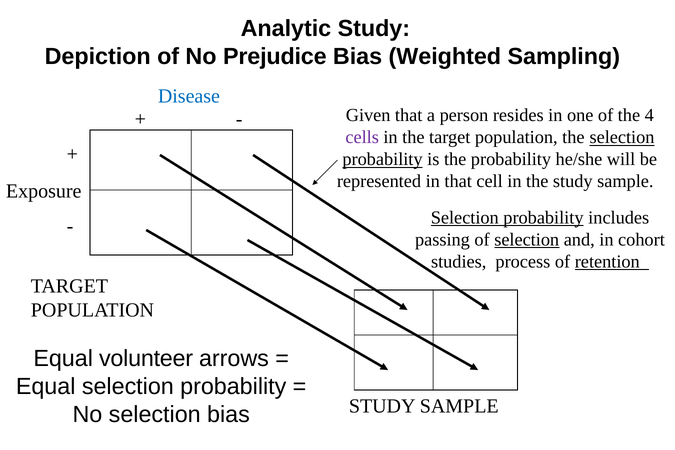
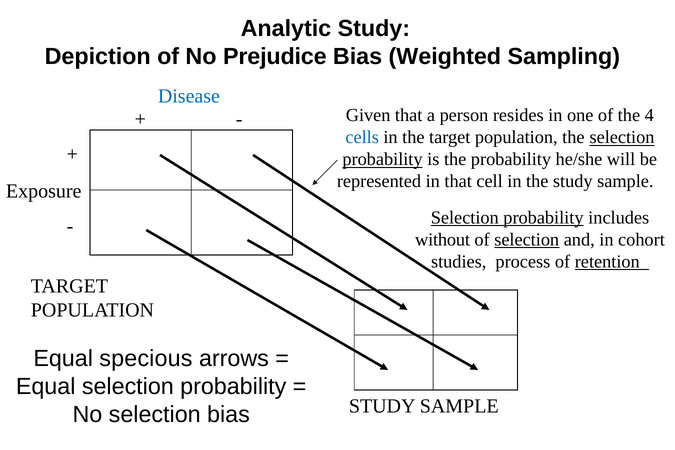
cells colour: purple -> blue (362, 137)
passing: passing -> without (443, 240)
volunteer: volunteer -> specious (146, 359)
